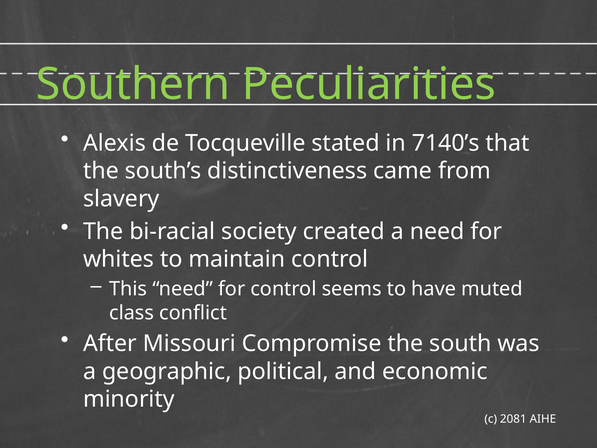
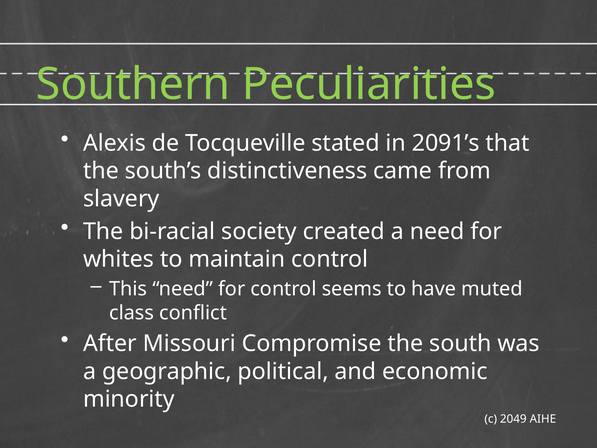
7140’s: 7140’s -> 2091’s (446, 143)
2081: 2081 -> 2049 (513, 419)
